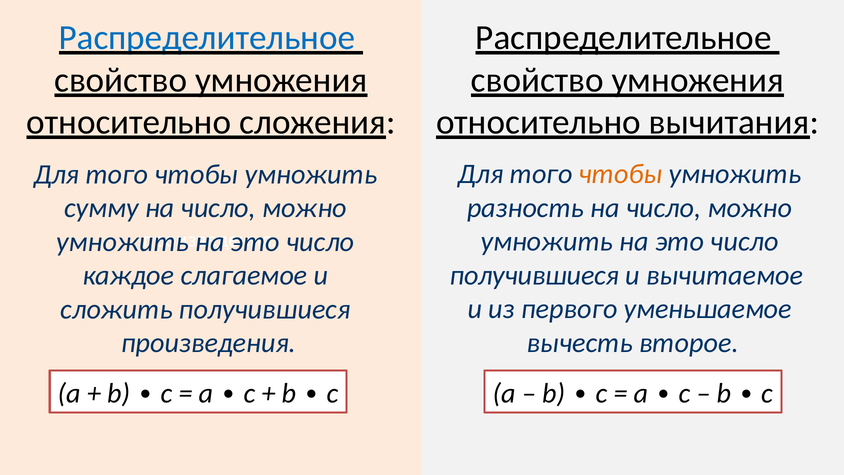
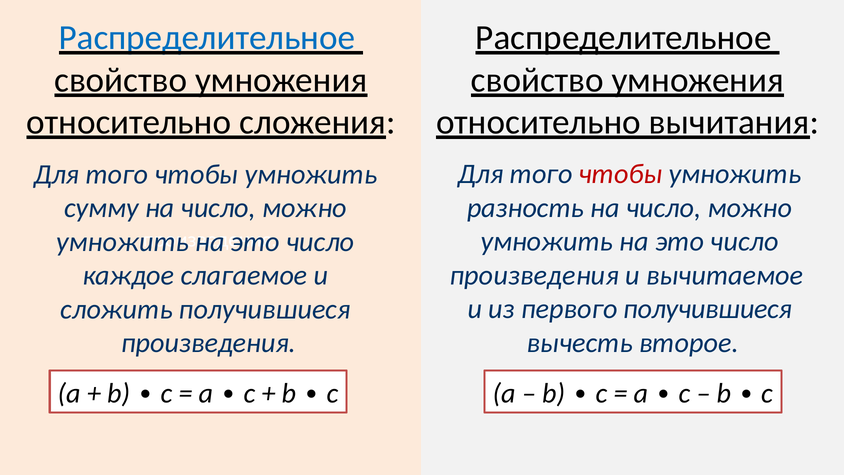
чтобы colour: orange -> red (621, 174)
получившиеся: получившиеся -> произведения (534, 275)
первого уменьшаемое: уменьшаемое -> получившиеся (708, 309)
